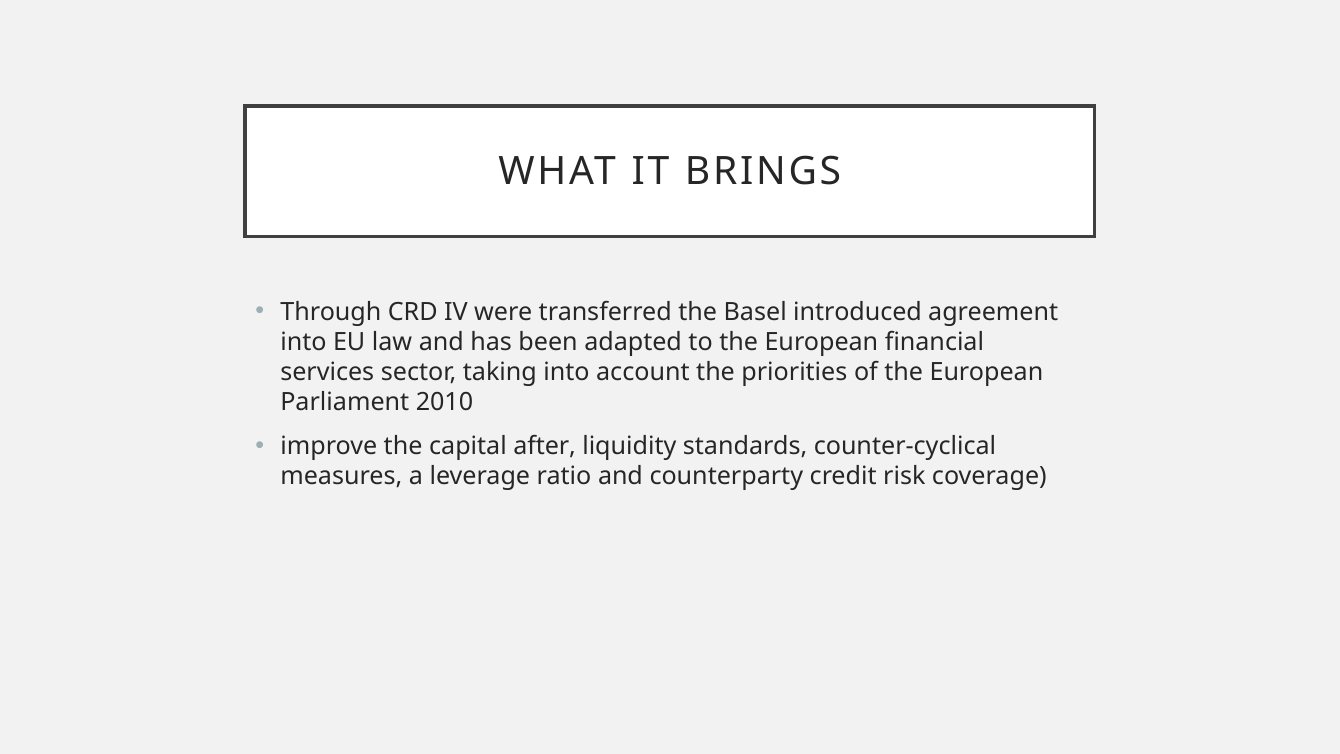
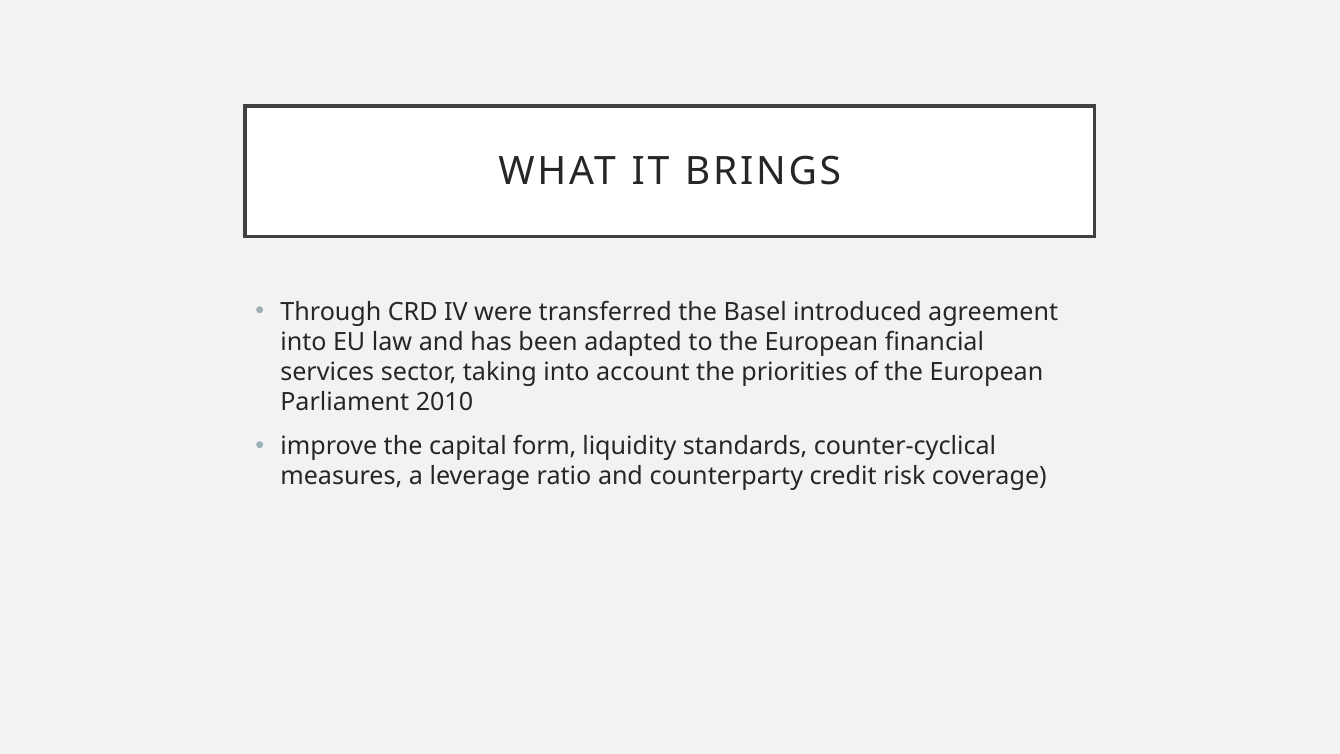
after: after -> form (545, 446)
